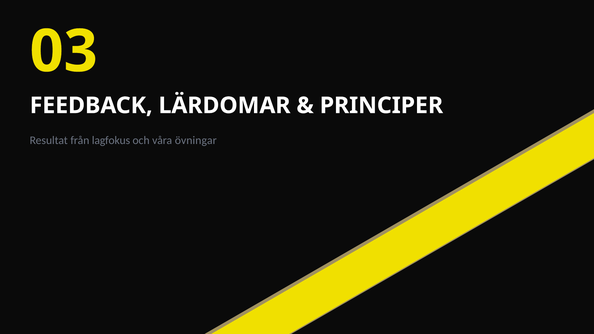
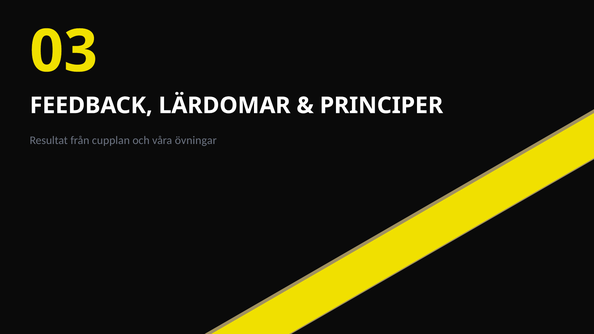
lagfokus: lagfokus -> cupplan (111, 140)
